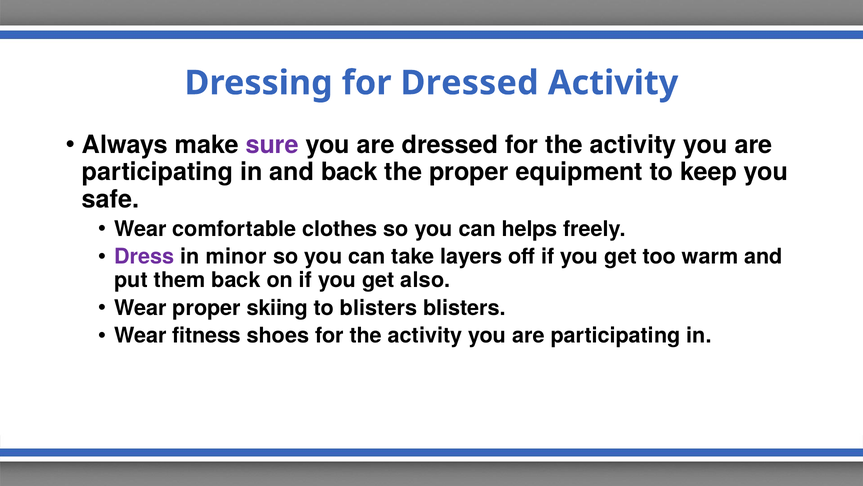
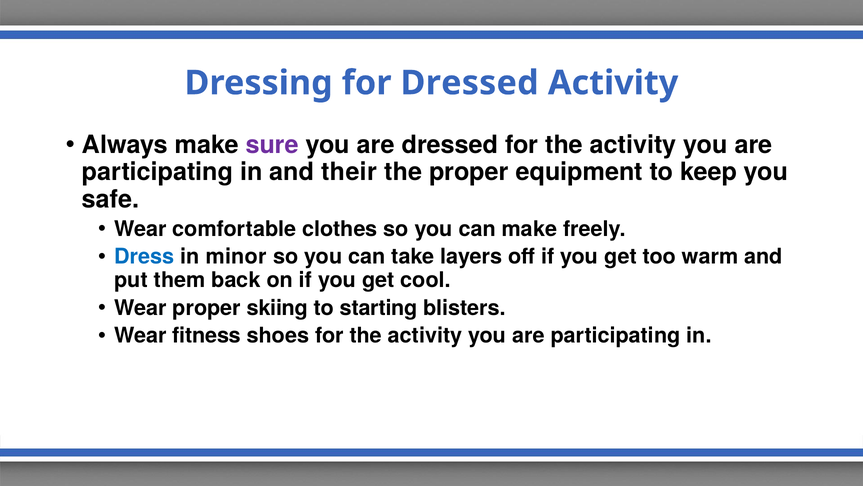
and back: back -> their (349, 172)
can helps: helps -> make (529, 229)
Dress colour: purple -> blue (144, 257)
also: also -> cool (426, 280)
to blisters: blisters -> starting (379, 308)
